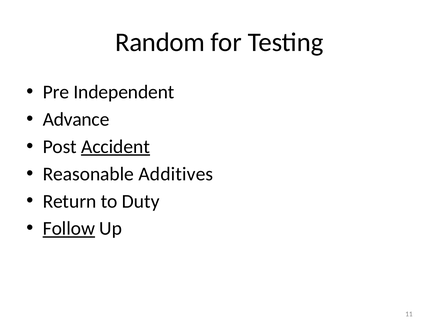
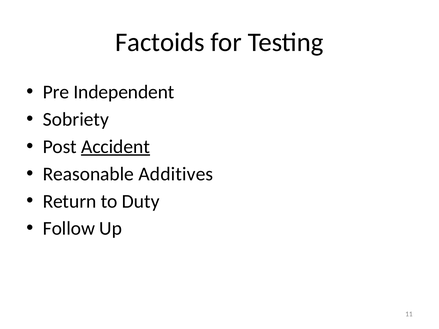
Random: Random -> Factoids (160, 42)
Advance: Advance -> Sobriety (76, 119)
Follow underline: present -> none (69, 229)
